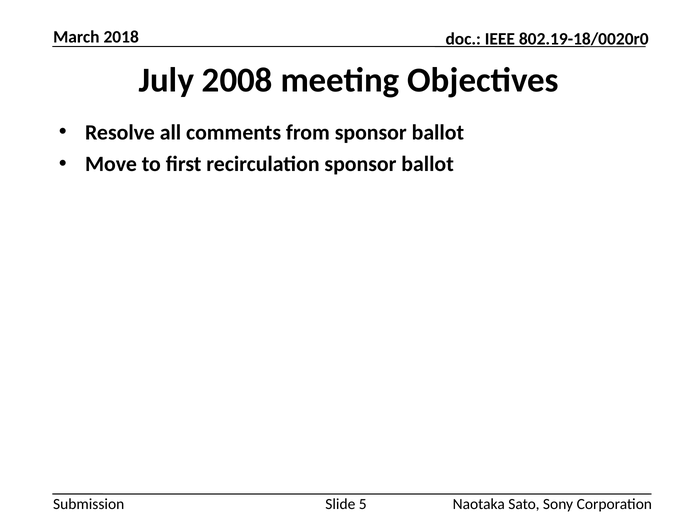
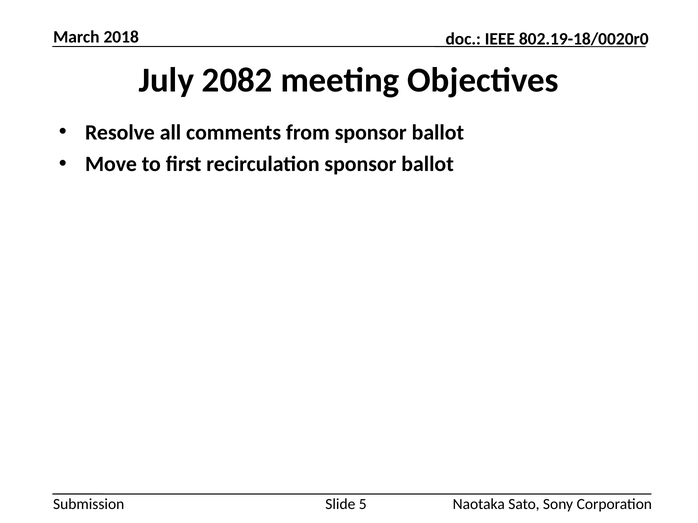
2008: 2008 -> 2082 (237, 80)
